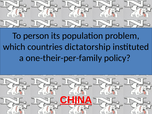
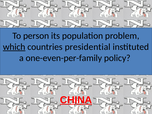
which underline: none -> present (14, 47)
dictatorship: dictatorship -> presidential (88, 47)
one-their-per-family: one-their-per-family -> one-even-per-family (64, 58)
